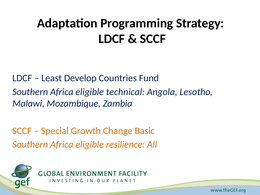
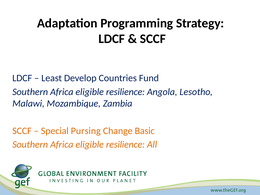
technical: technical -> resilience (125, 92)
Growth: Growth -> Pursing (86, 131)
